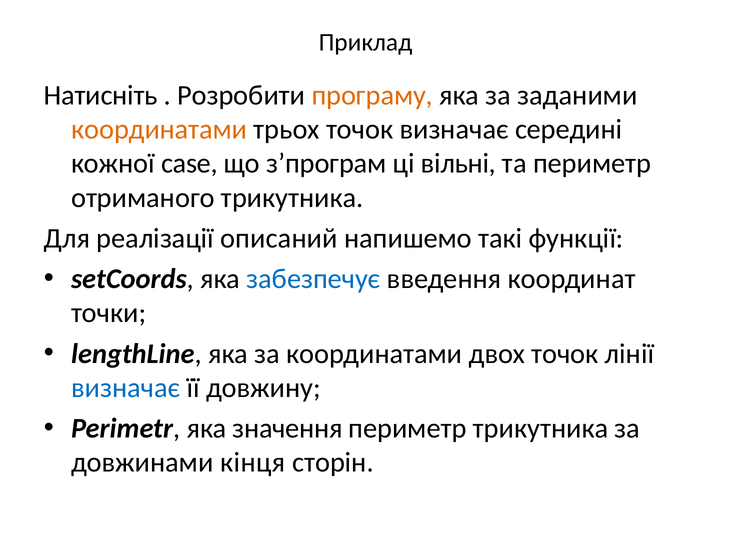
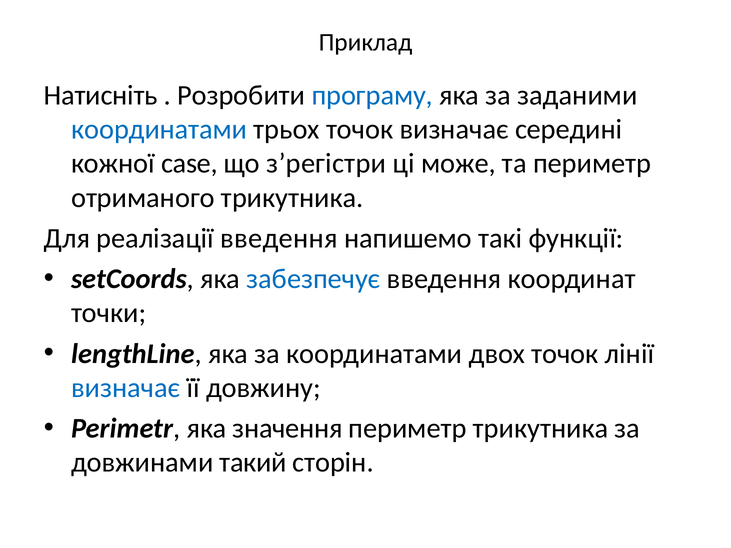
програму colour: orange -> blue (372, 95)
координатами colour: orange -> blue (159, 129)
з’програм: з’програм -> з’регістри (326, 164)
вільні: вільні -> може (458, 164)
реалізації описаний: описаний -> введення (279, 238)
кінця: кінця -> такий (253, 463)
